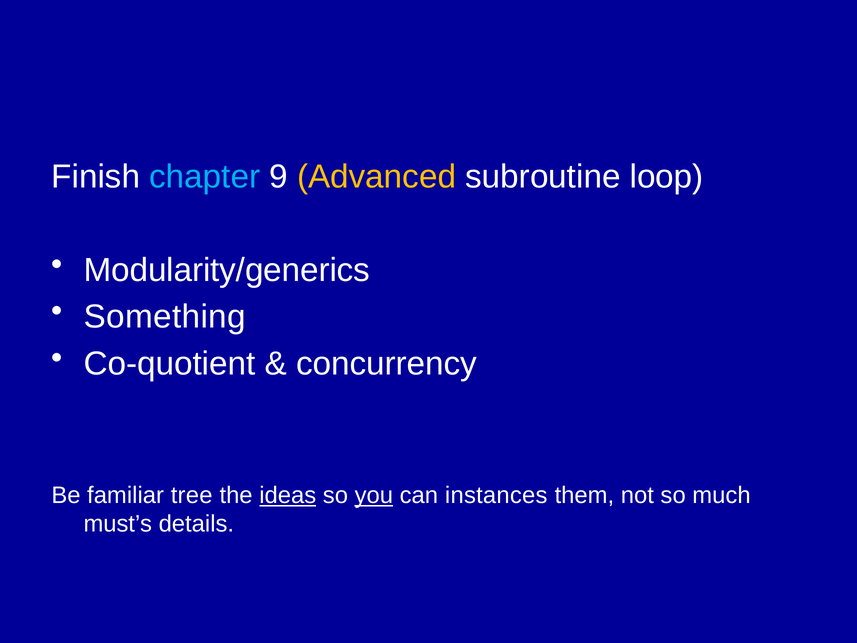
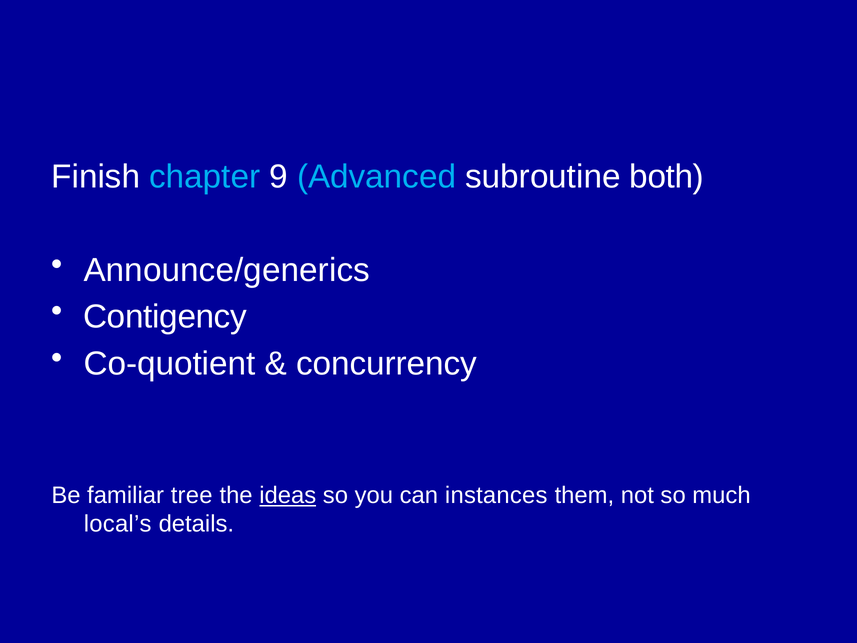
Advanced colour: yellow -> light blue (377, 177)
loop: loop -> both (667, 177)
Modularity/generics: Modularity/generics -> Announce/generics (227, 270)
Something: Something -> Contigency (165, 317)
you underline: present -> none (374, 495)
must’s: must’s -> local’s (118, 524)
